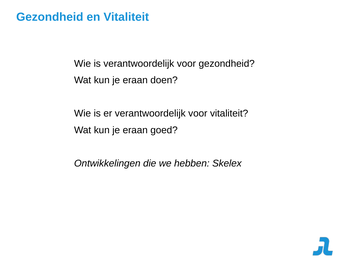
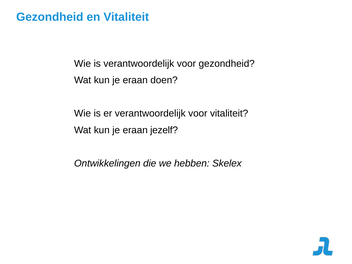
goed: goed -> jezelf (164, 130)
